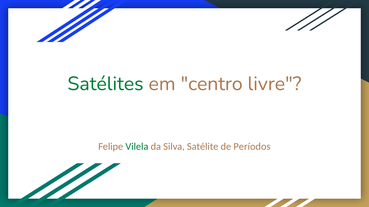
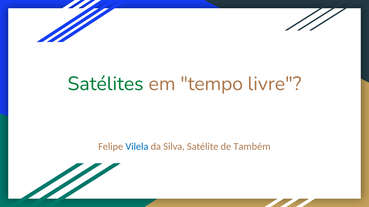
centro: centro -> tempo (212, 84)
Vilela colour: green -> blue (137, 147)
Períodos: Períodos -> Também (252, 147)
